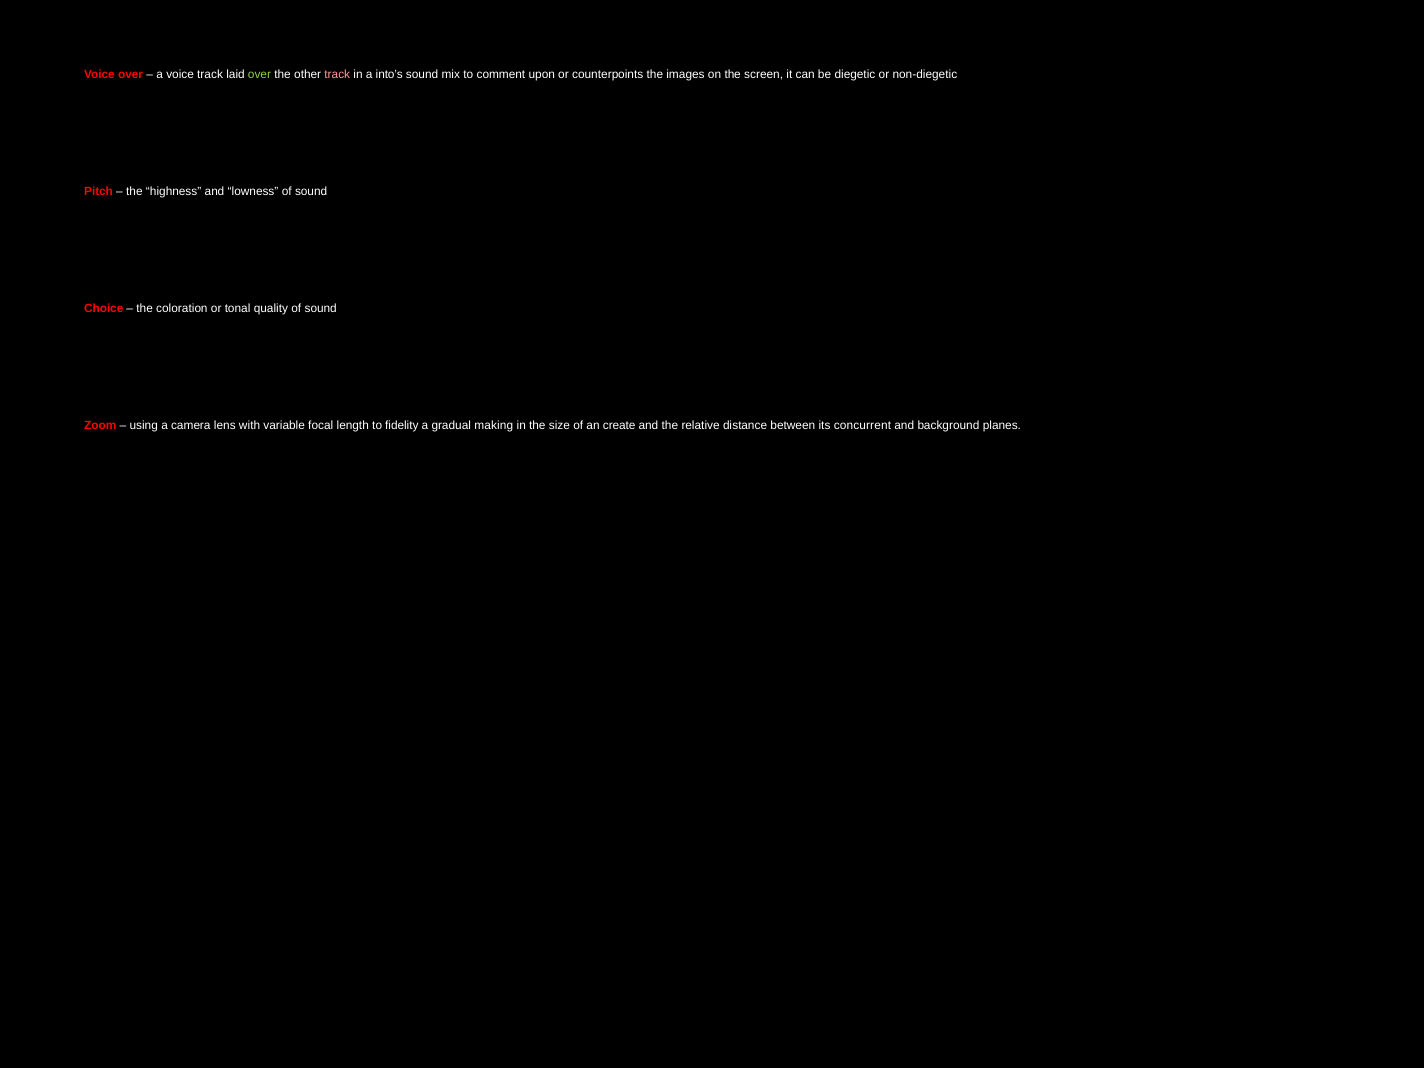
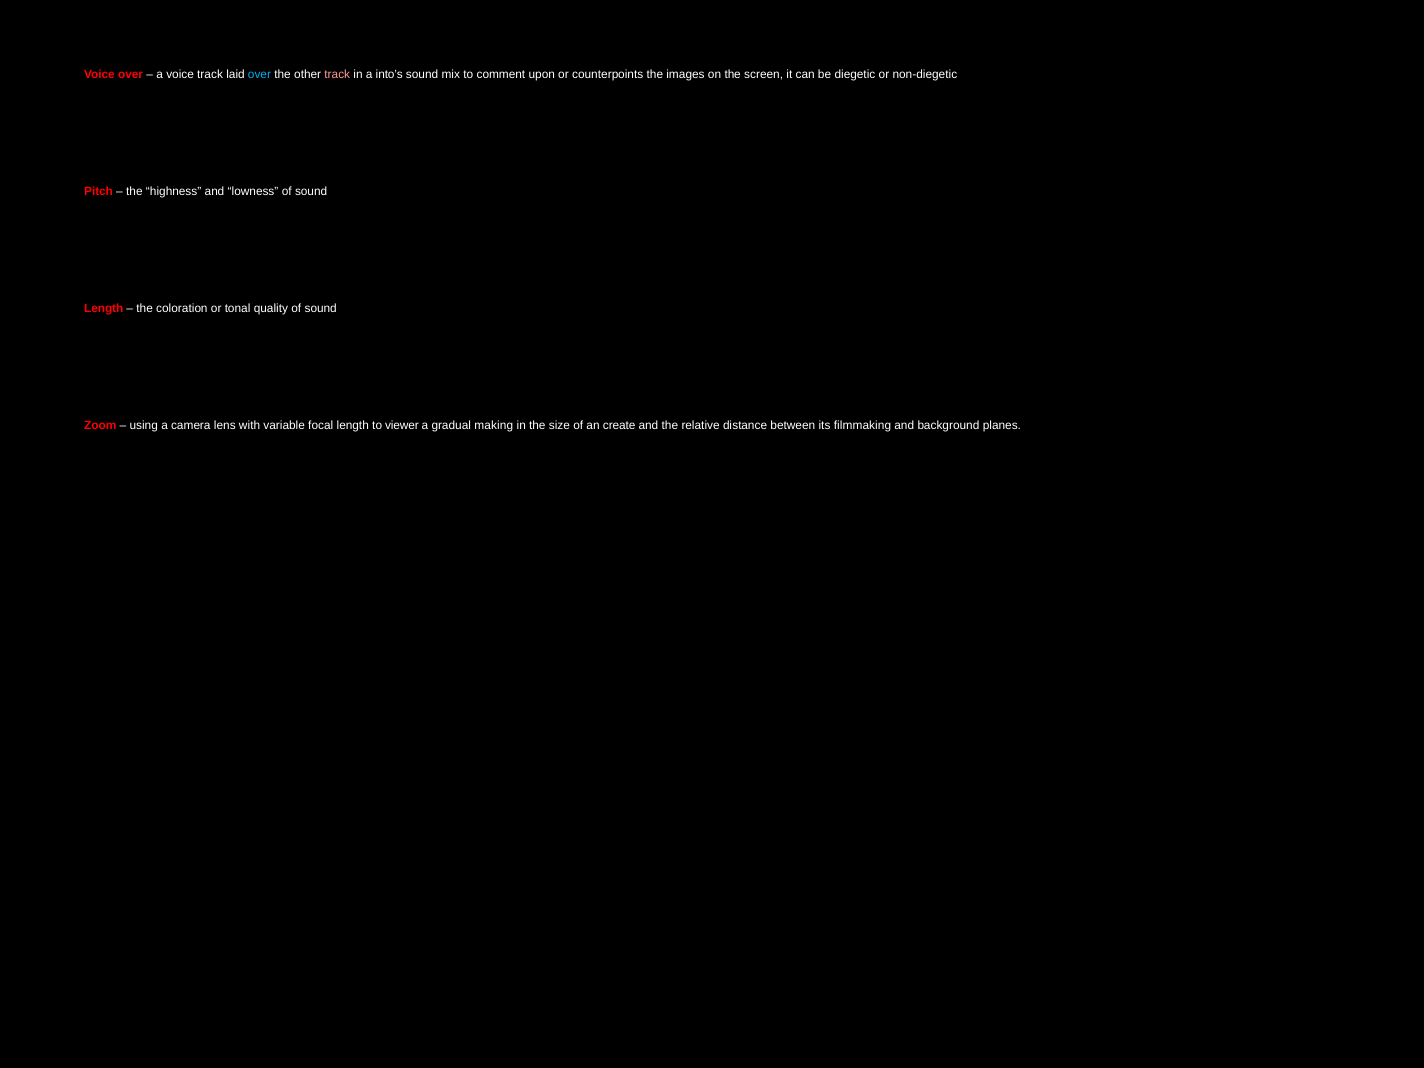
over colour: light green -> light blue (259, 75)
Choice: Choice -> Length (104, 309)
fidelity: fidelity -> viewer (402, 426)
concurrent: concurrent -> filmmaking (862, 426)
